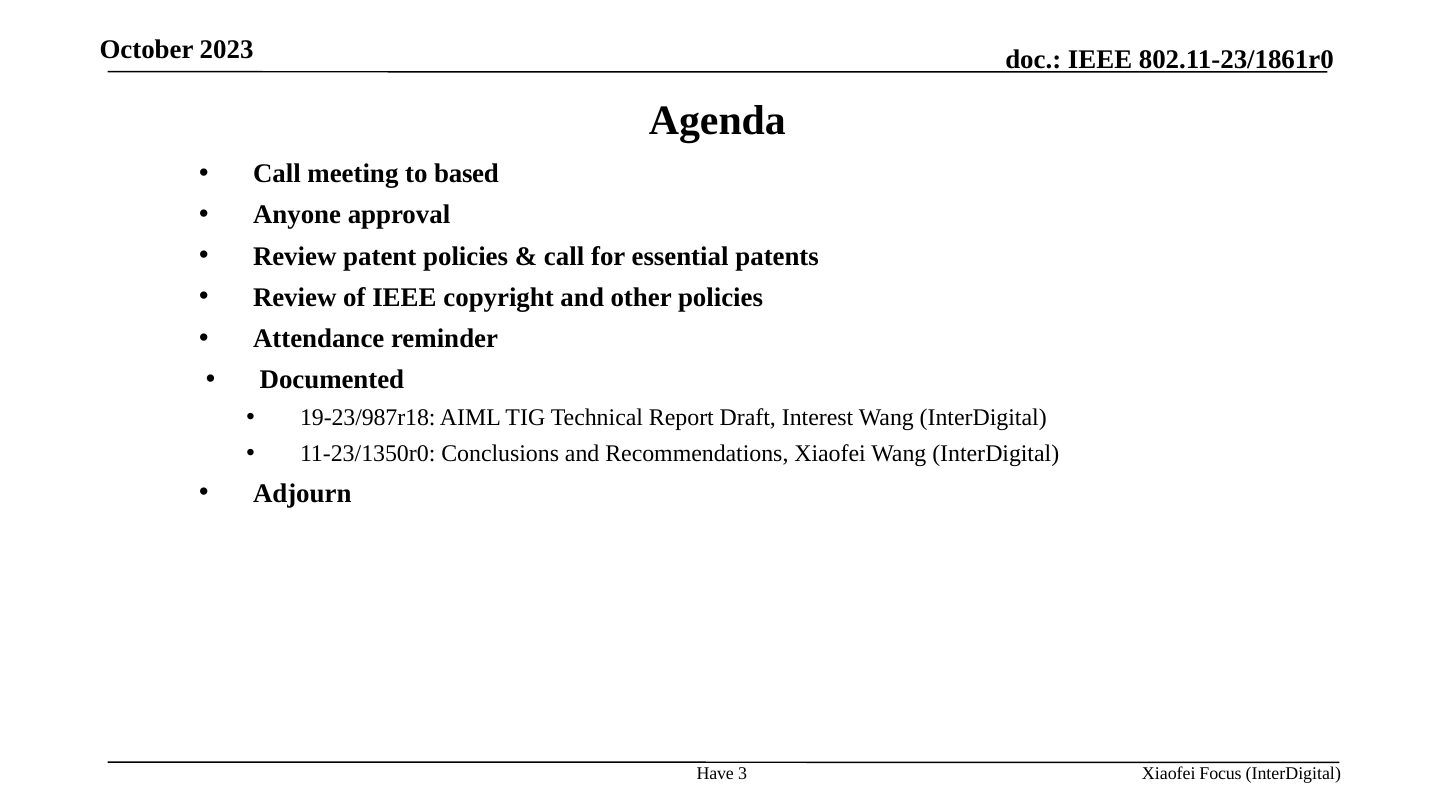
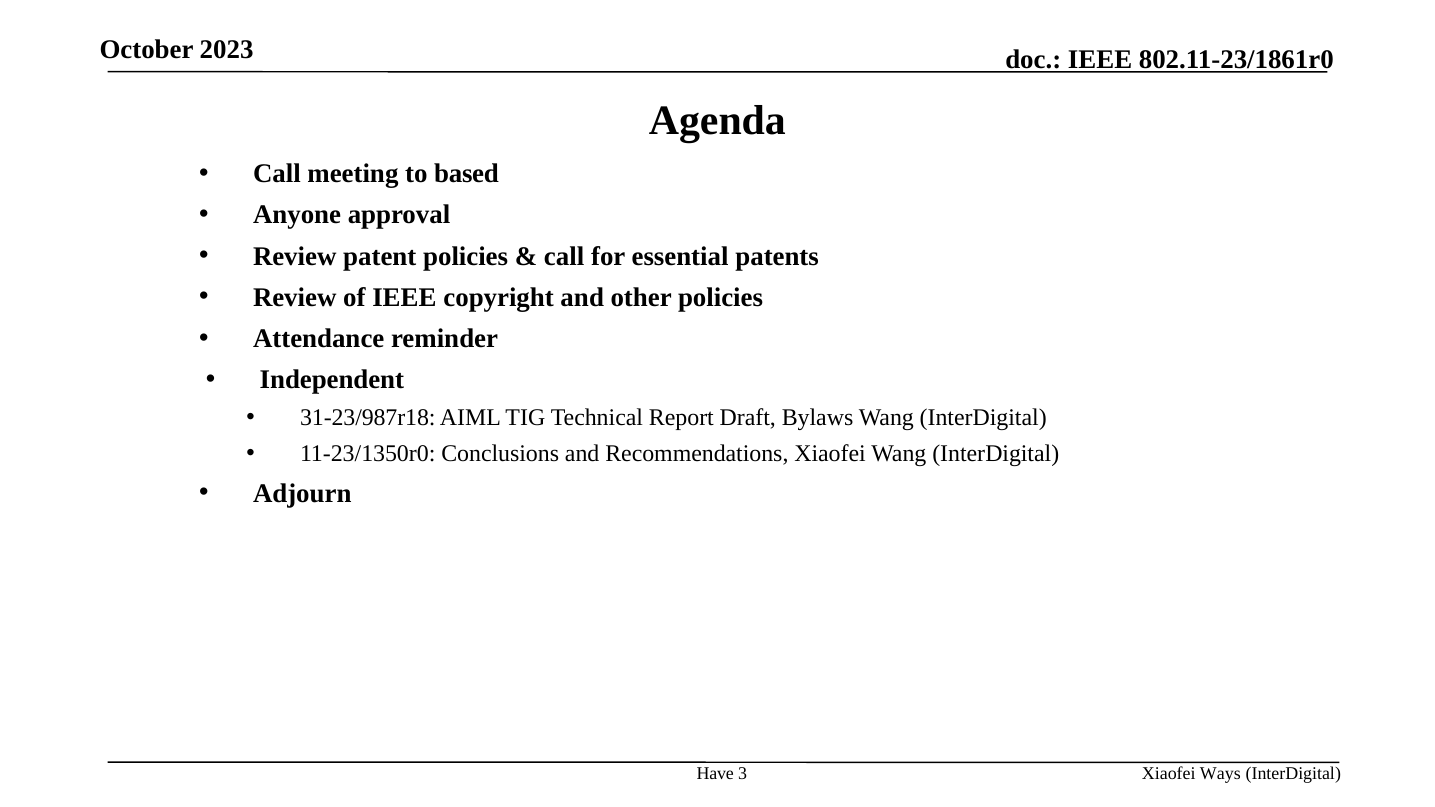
Documented: Documented -> Independent (332, 380)
19-23/987r18: 19-23/987r18 -> 31-23/987r18 (368, 418)
Interest: Interest -> Bylaws (818, 418)
Focus: Focus -> Ways (1220, 774)
